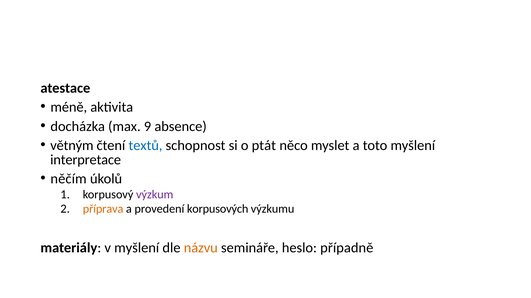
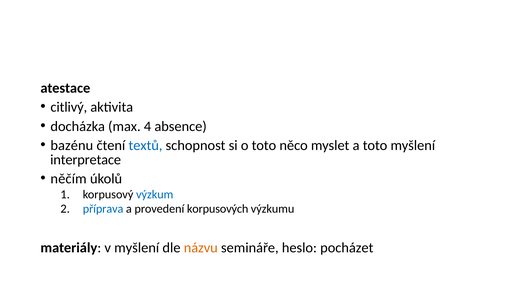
méně: méně -> citlivý (69, 107)
9: 9 -> 4 (148, 127)
větným: větným -> bazénu (72, 146)
o ptát: ptát -> toto (264, 146)
výzkum colour: purple -> blue (155, 195)
příprava colour: orange -> blue (103, 209)
případně: případně -> pocházet (347, 248)
